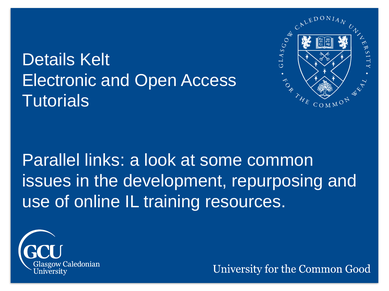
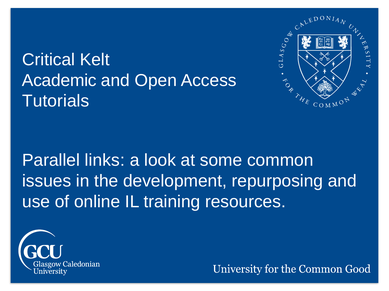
Details: Details -> Critical (49, 60)
Electronic: Electronic -> Academic (59, 81)
